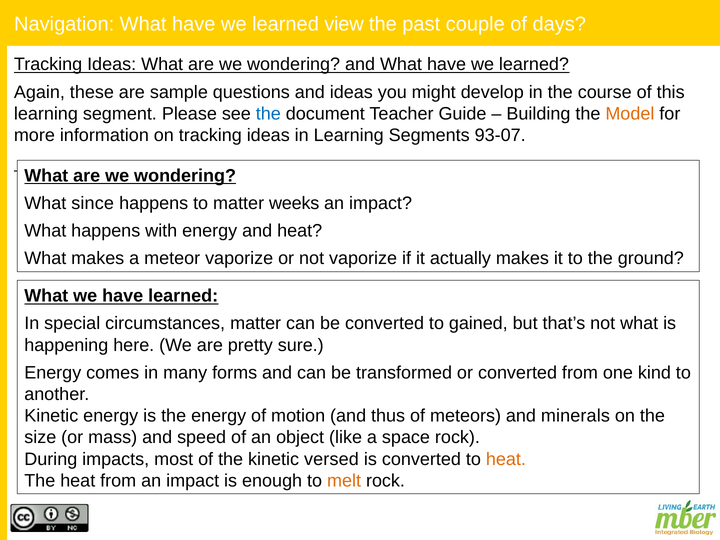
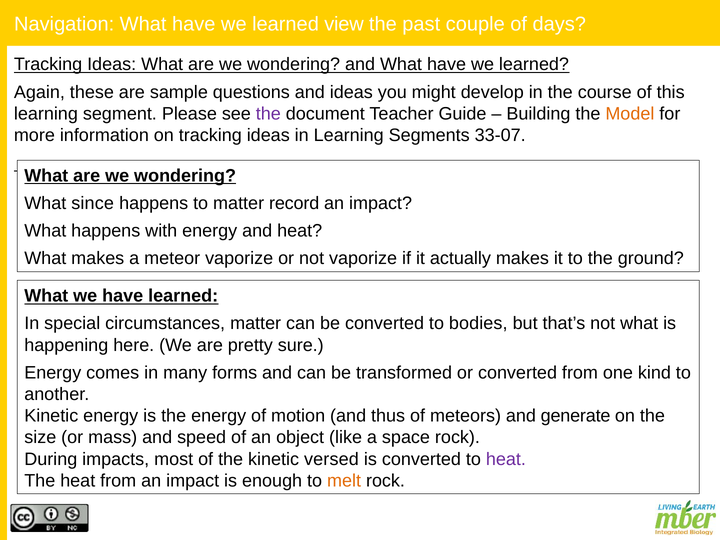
the colour: blue -> purple (268, 114)
93-07: 93-07 -> 33-07 (500, 135)
weeks: weeks -> record (294, 203)
gained: gained -> bodies (478, 323)
minerals: minerals -> generate (576, 416)
heat colour: orange -> purple (506, 459)
